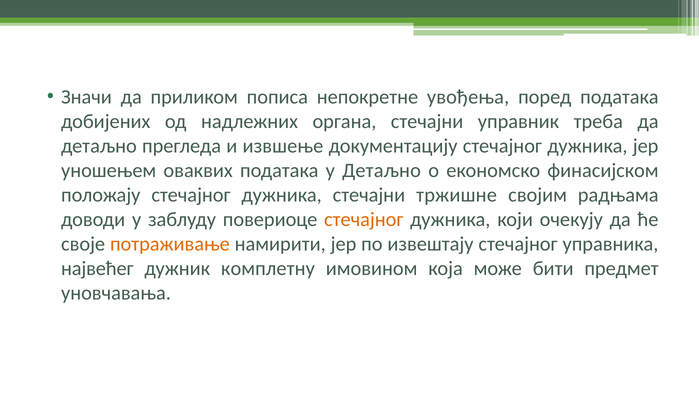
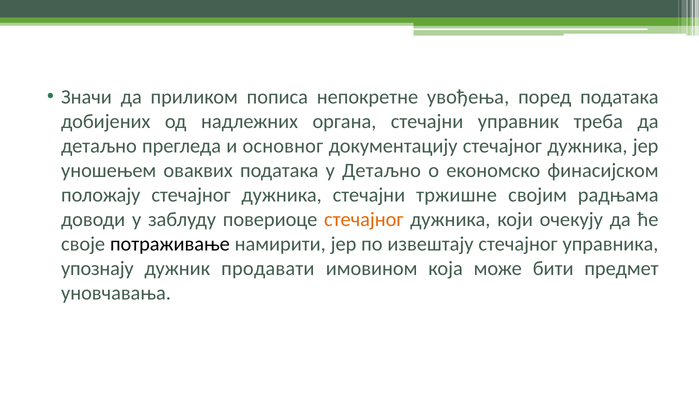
извшење: извшење -> основног (283, 146)
потраживање colour: orange -> black (170, 244)
највећег: највећег -> упознају (97, 269)
комплетну: комплетну -> продавати (268, 269)
